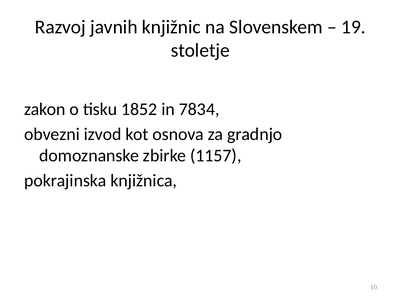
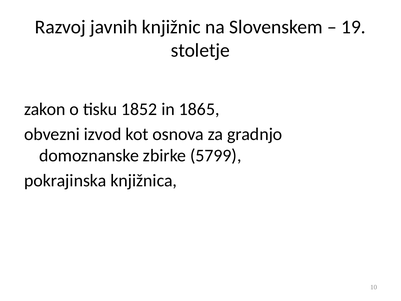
7834: 7834 -> 1865 (199, 109)
1157: 1157 -> 5799 (216, 155)
